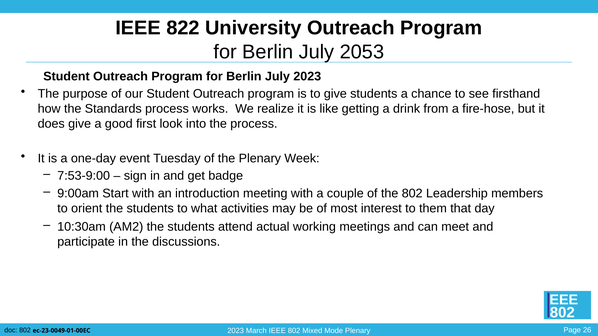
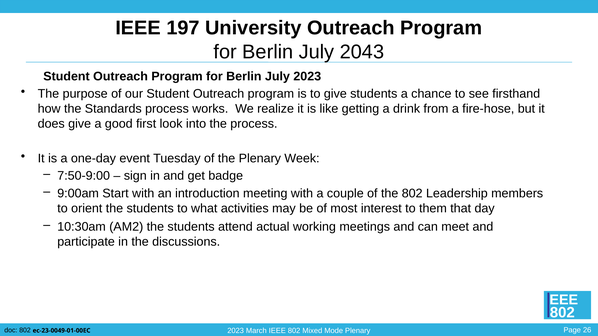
822: 822 -> 197 (183, 28)
2053: 2053 -> 2043 (362, 52)
7:53-9:00: 7:53-9:00 -> 7:50-9:00 (84, 176)
